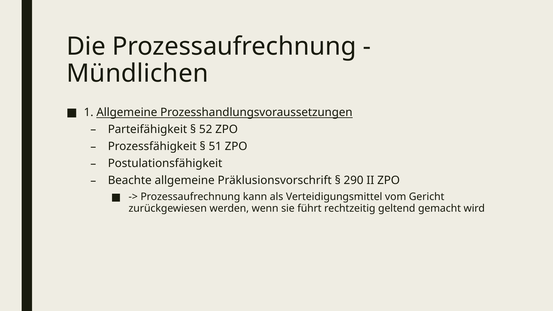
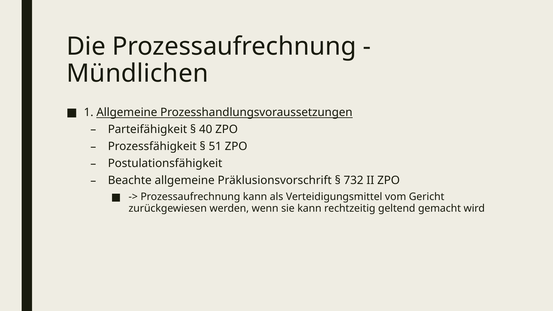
52: 52 -> 40 (206, 129)
290: 290 -> 732 (354, 180)
sie führt: führt -> kann (309, 209)
